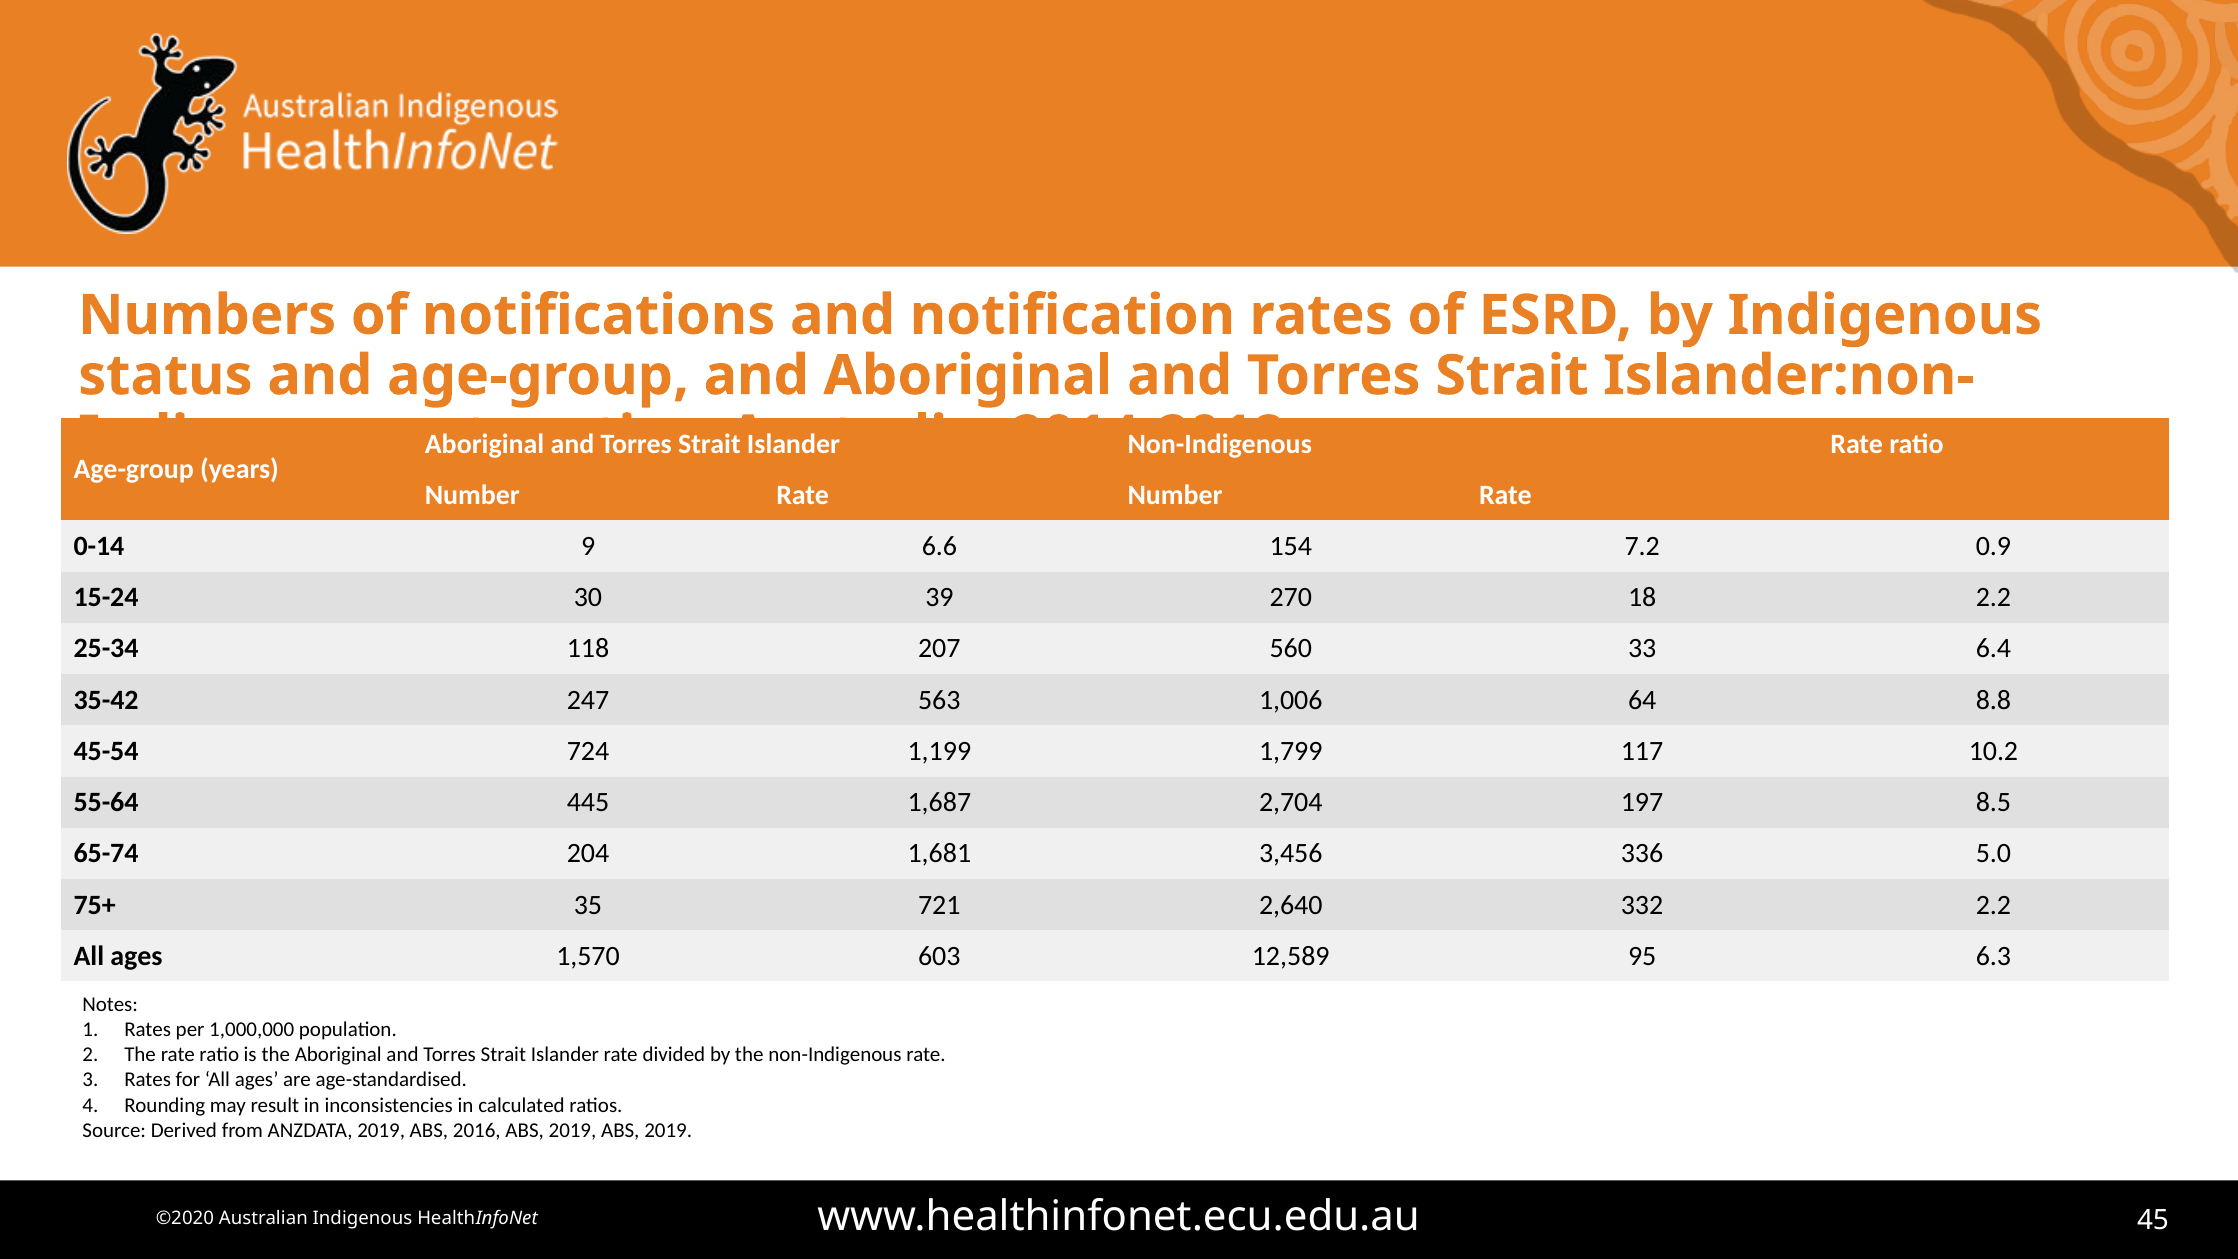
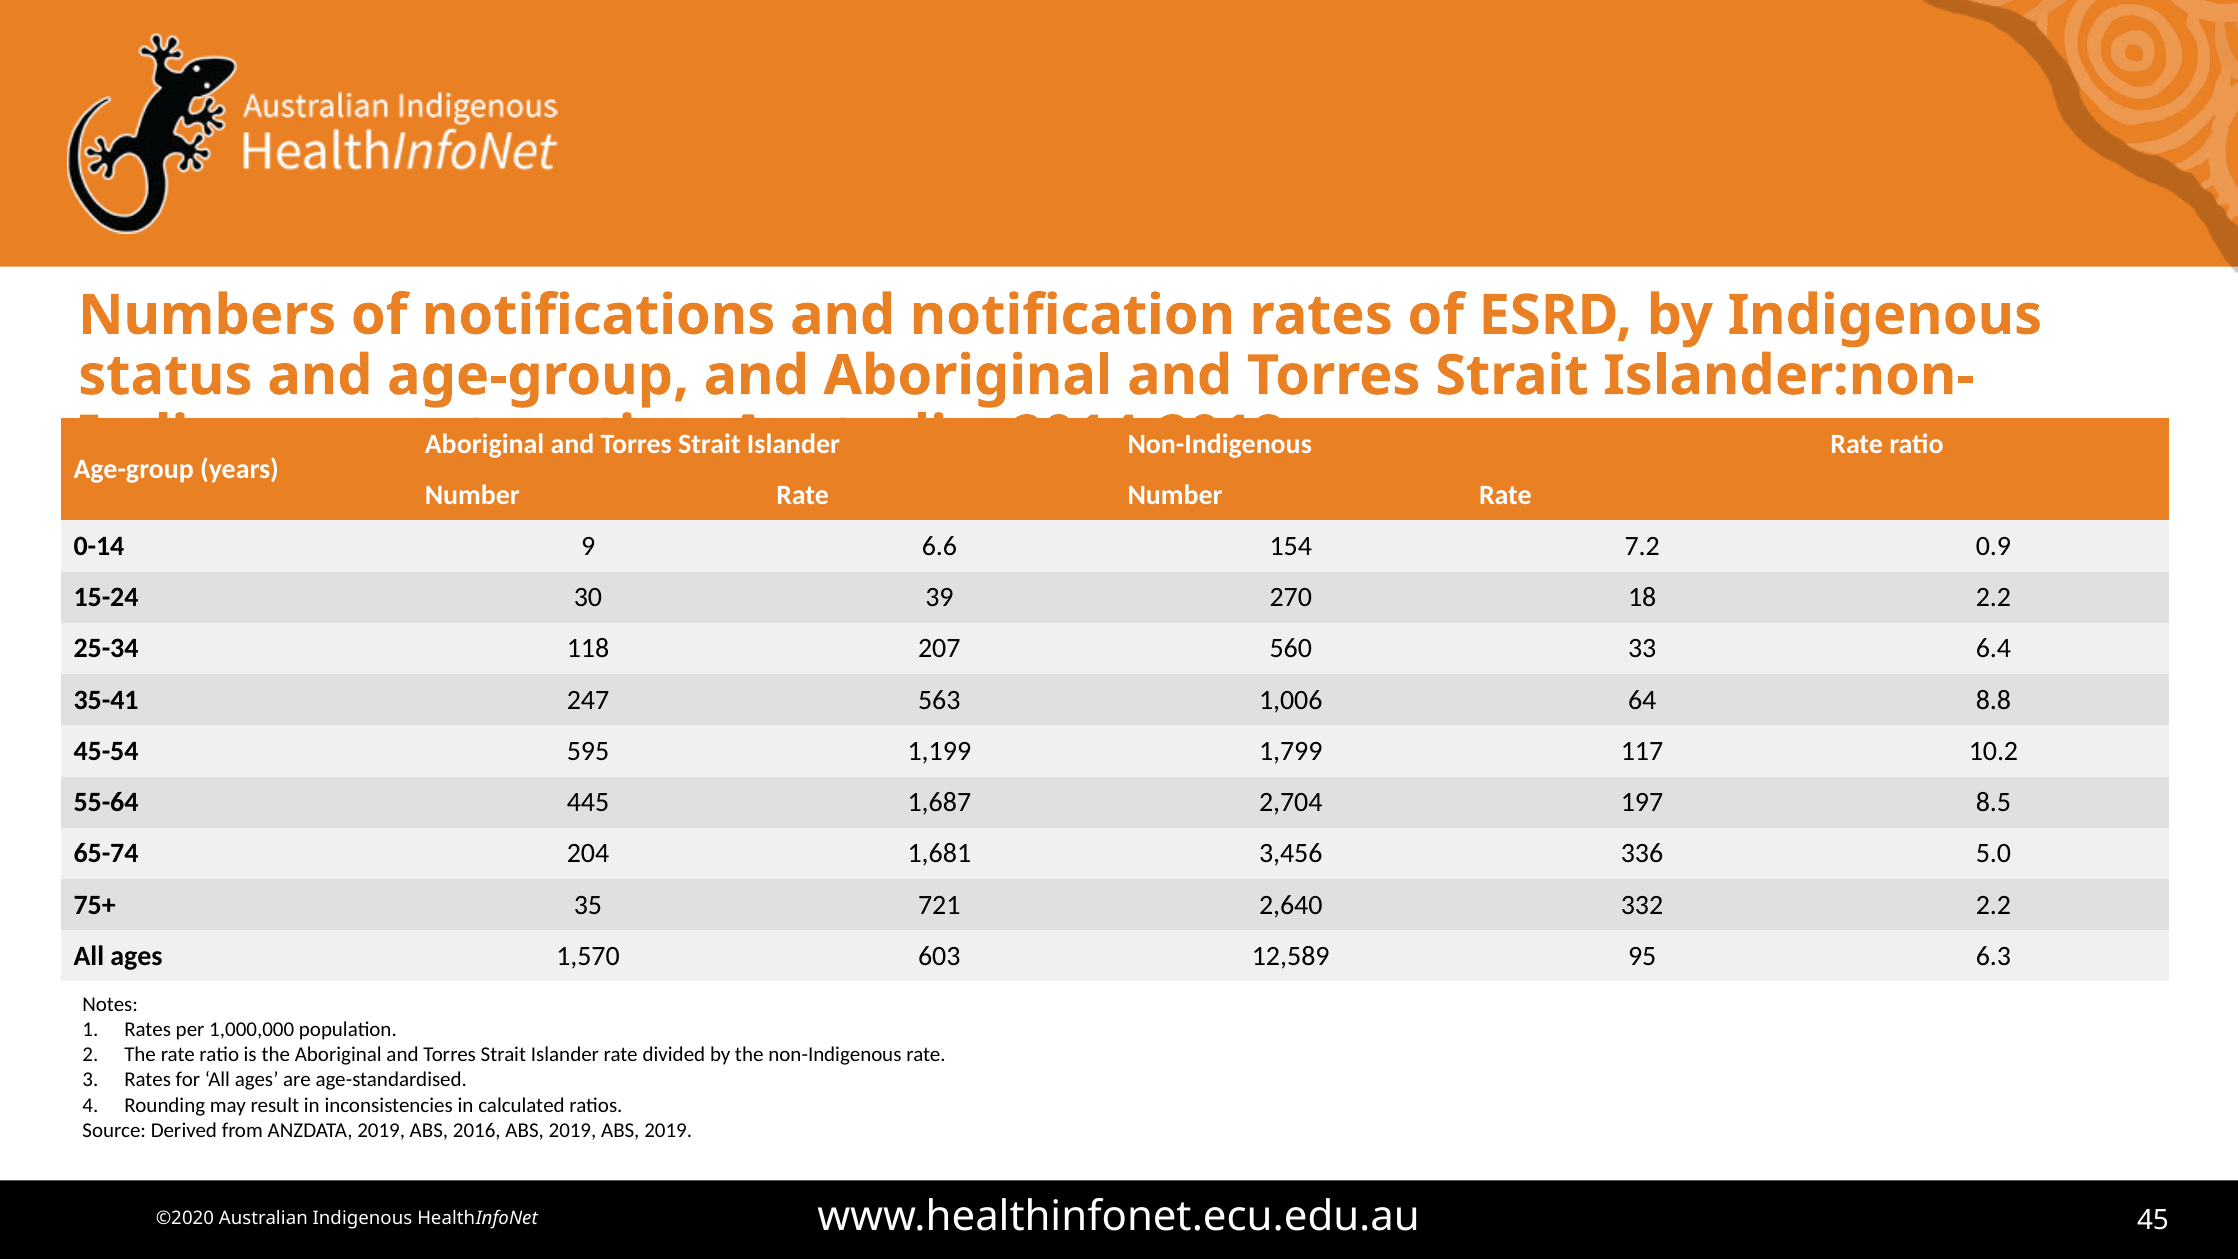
35-42: 35-42 -> 35-41 (106, 700)
724: 724 -> 595 (588, 751)
